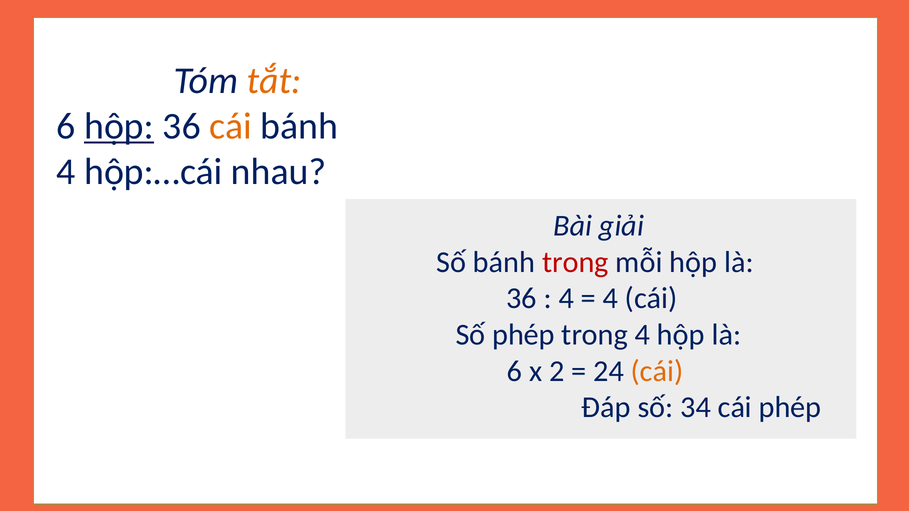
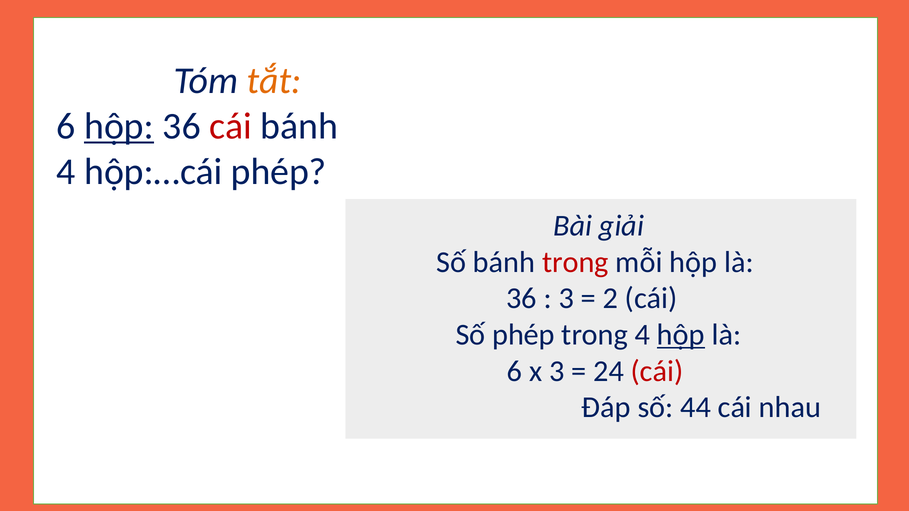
cái colour: orange -> red (231, 126)
hộp:…cái nhau: nhau -> phép (279, 172)
4: 4 -> 3 (566, 299)
4: 4 -> 2 (610, 299)
hộp underline: none -> present (681, 335)
x 2: 2 -> 3 (557, 371)
cái colour: orange -> red (657, 371)
34: 34 -> 44 (696, 408)
cái phép: phép -> nhau (790, 408)
